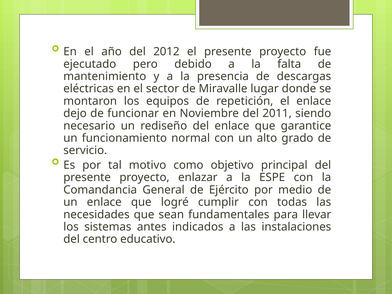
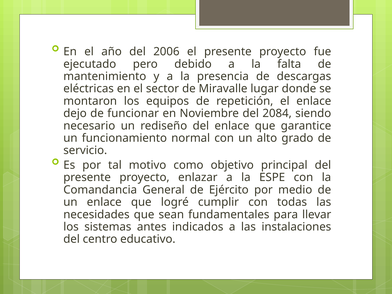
2012: 2012 -> 2006 (166, 52)
2011: 2011 -> 2084 (277, 113)
